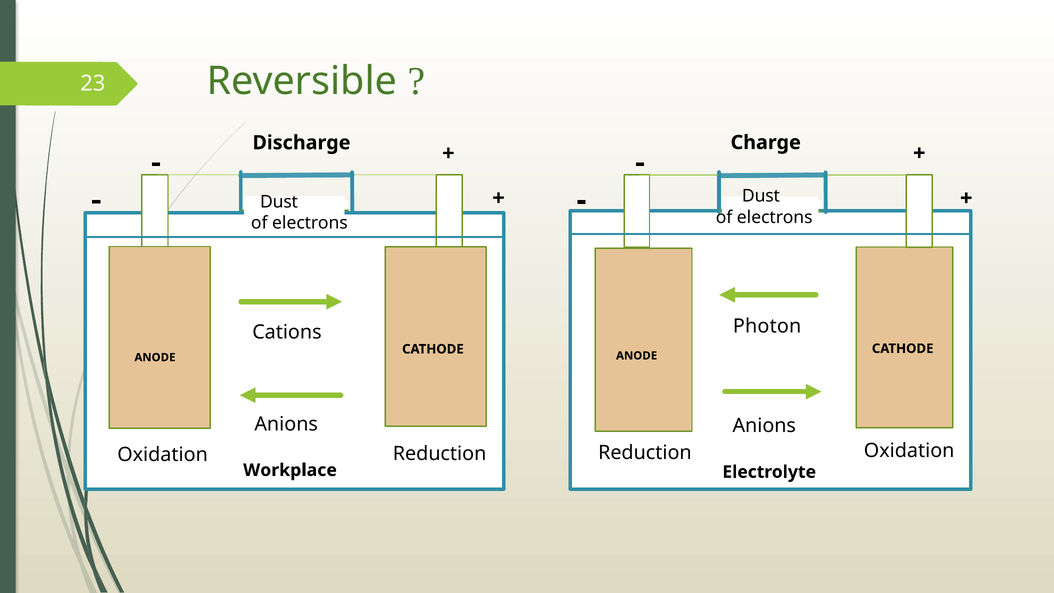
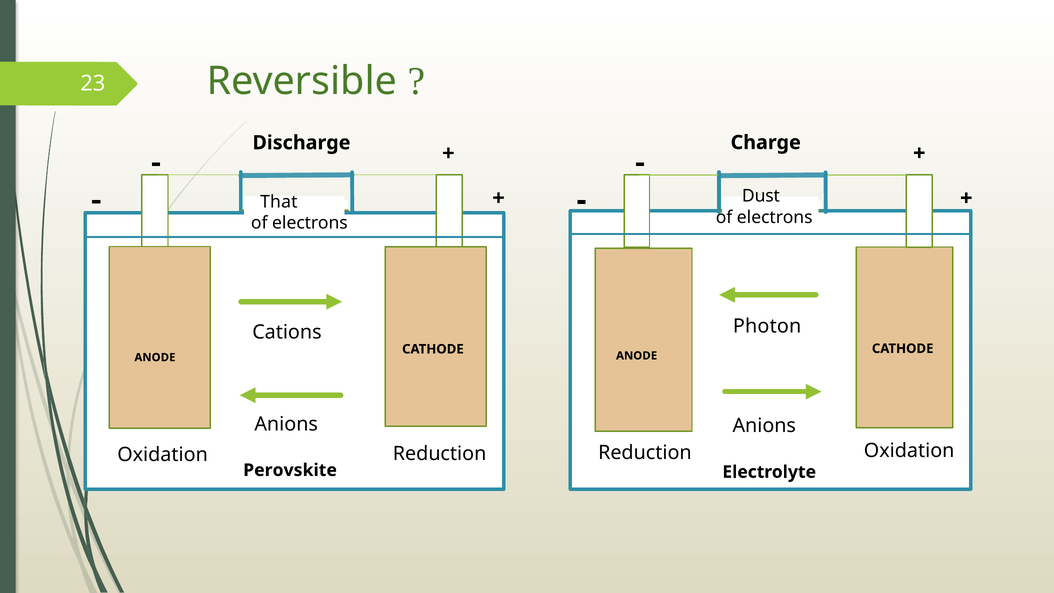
Dust: Dust -> That (279, 202)
Workplace: Workplace -> Perovskite (290, 470)
